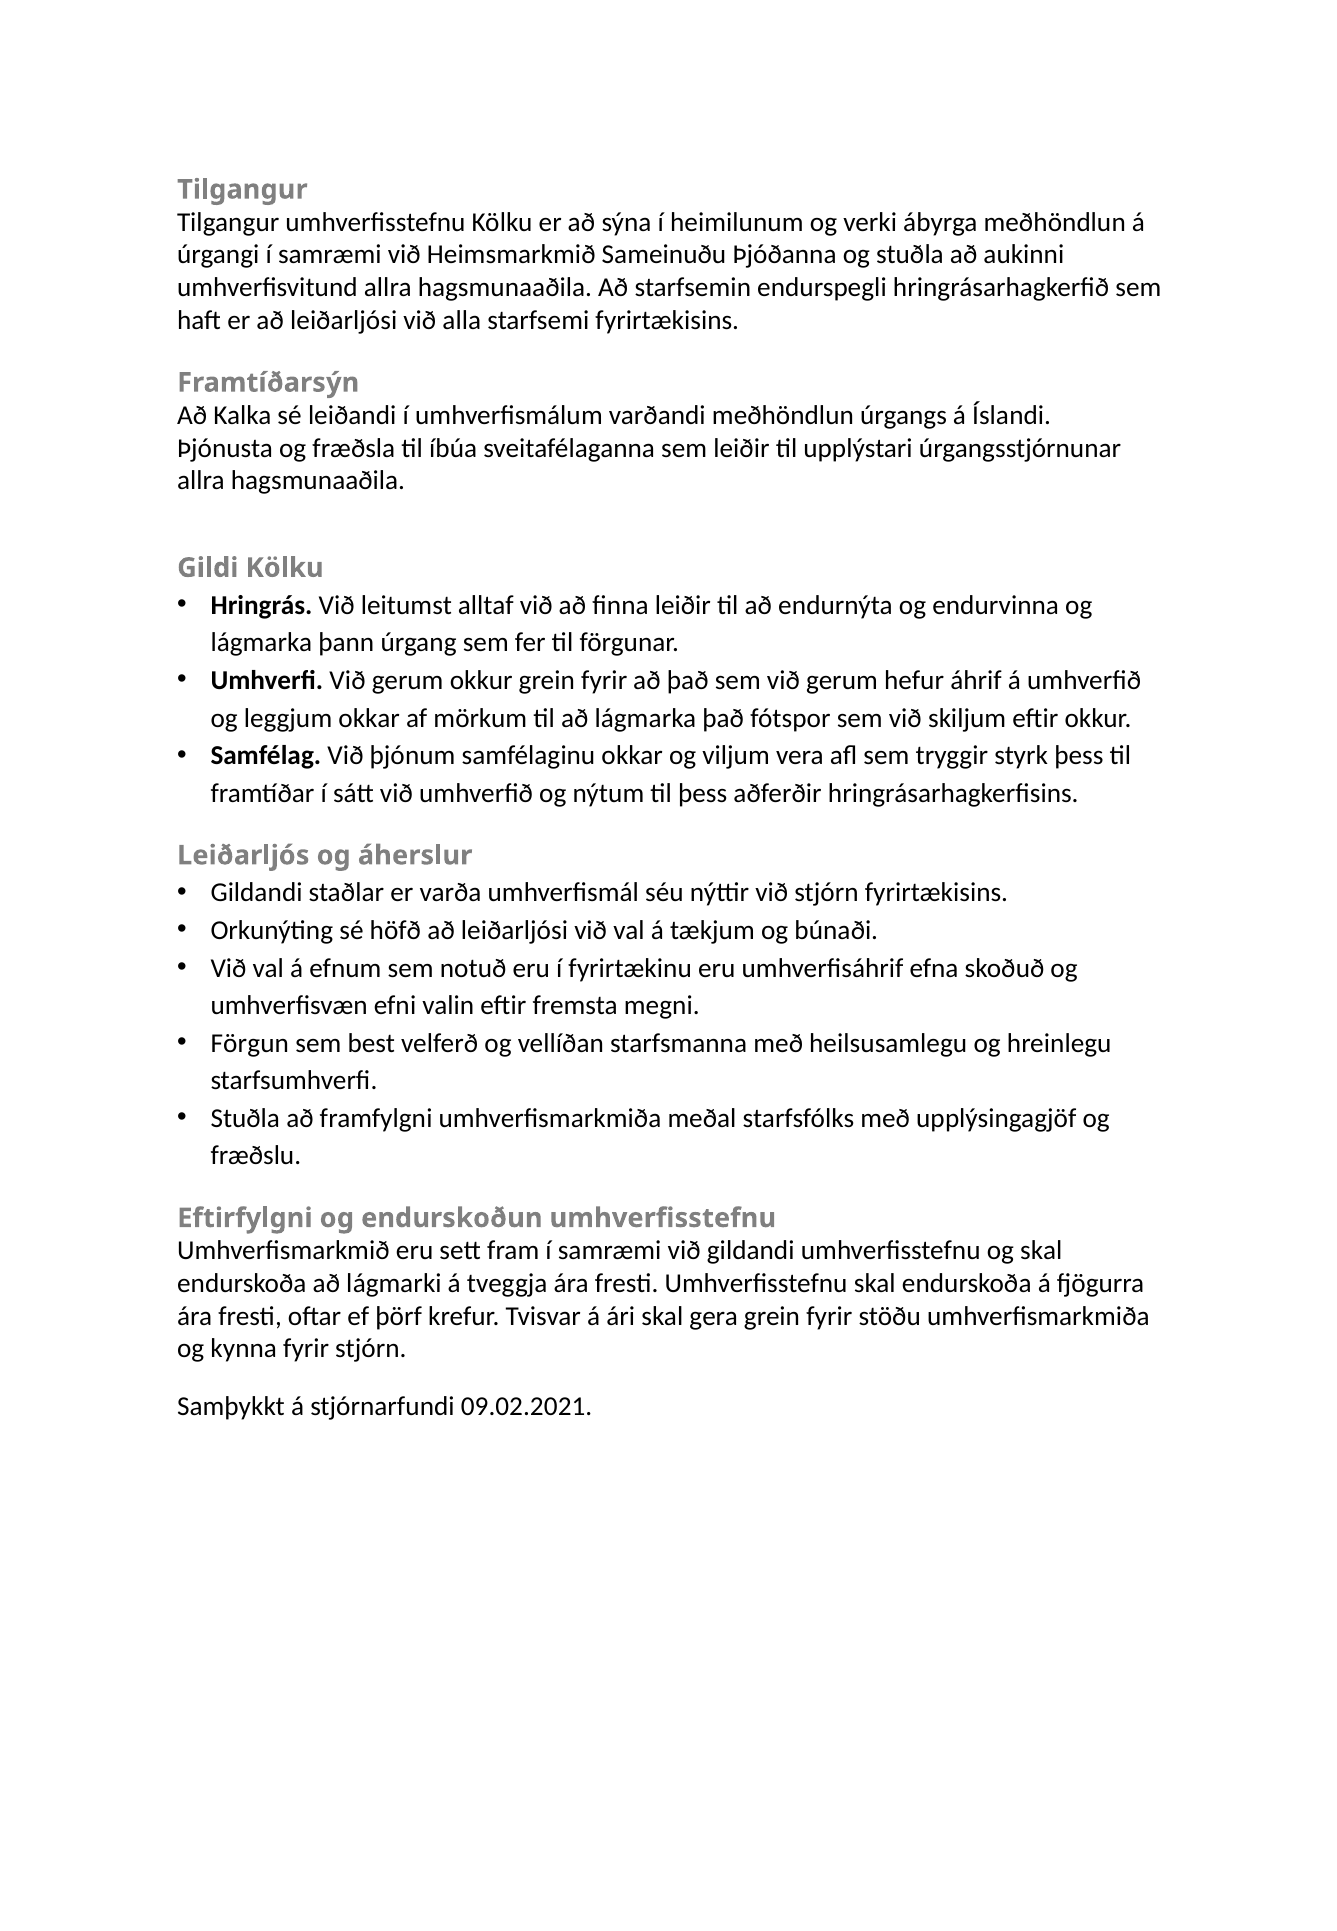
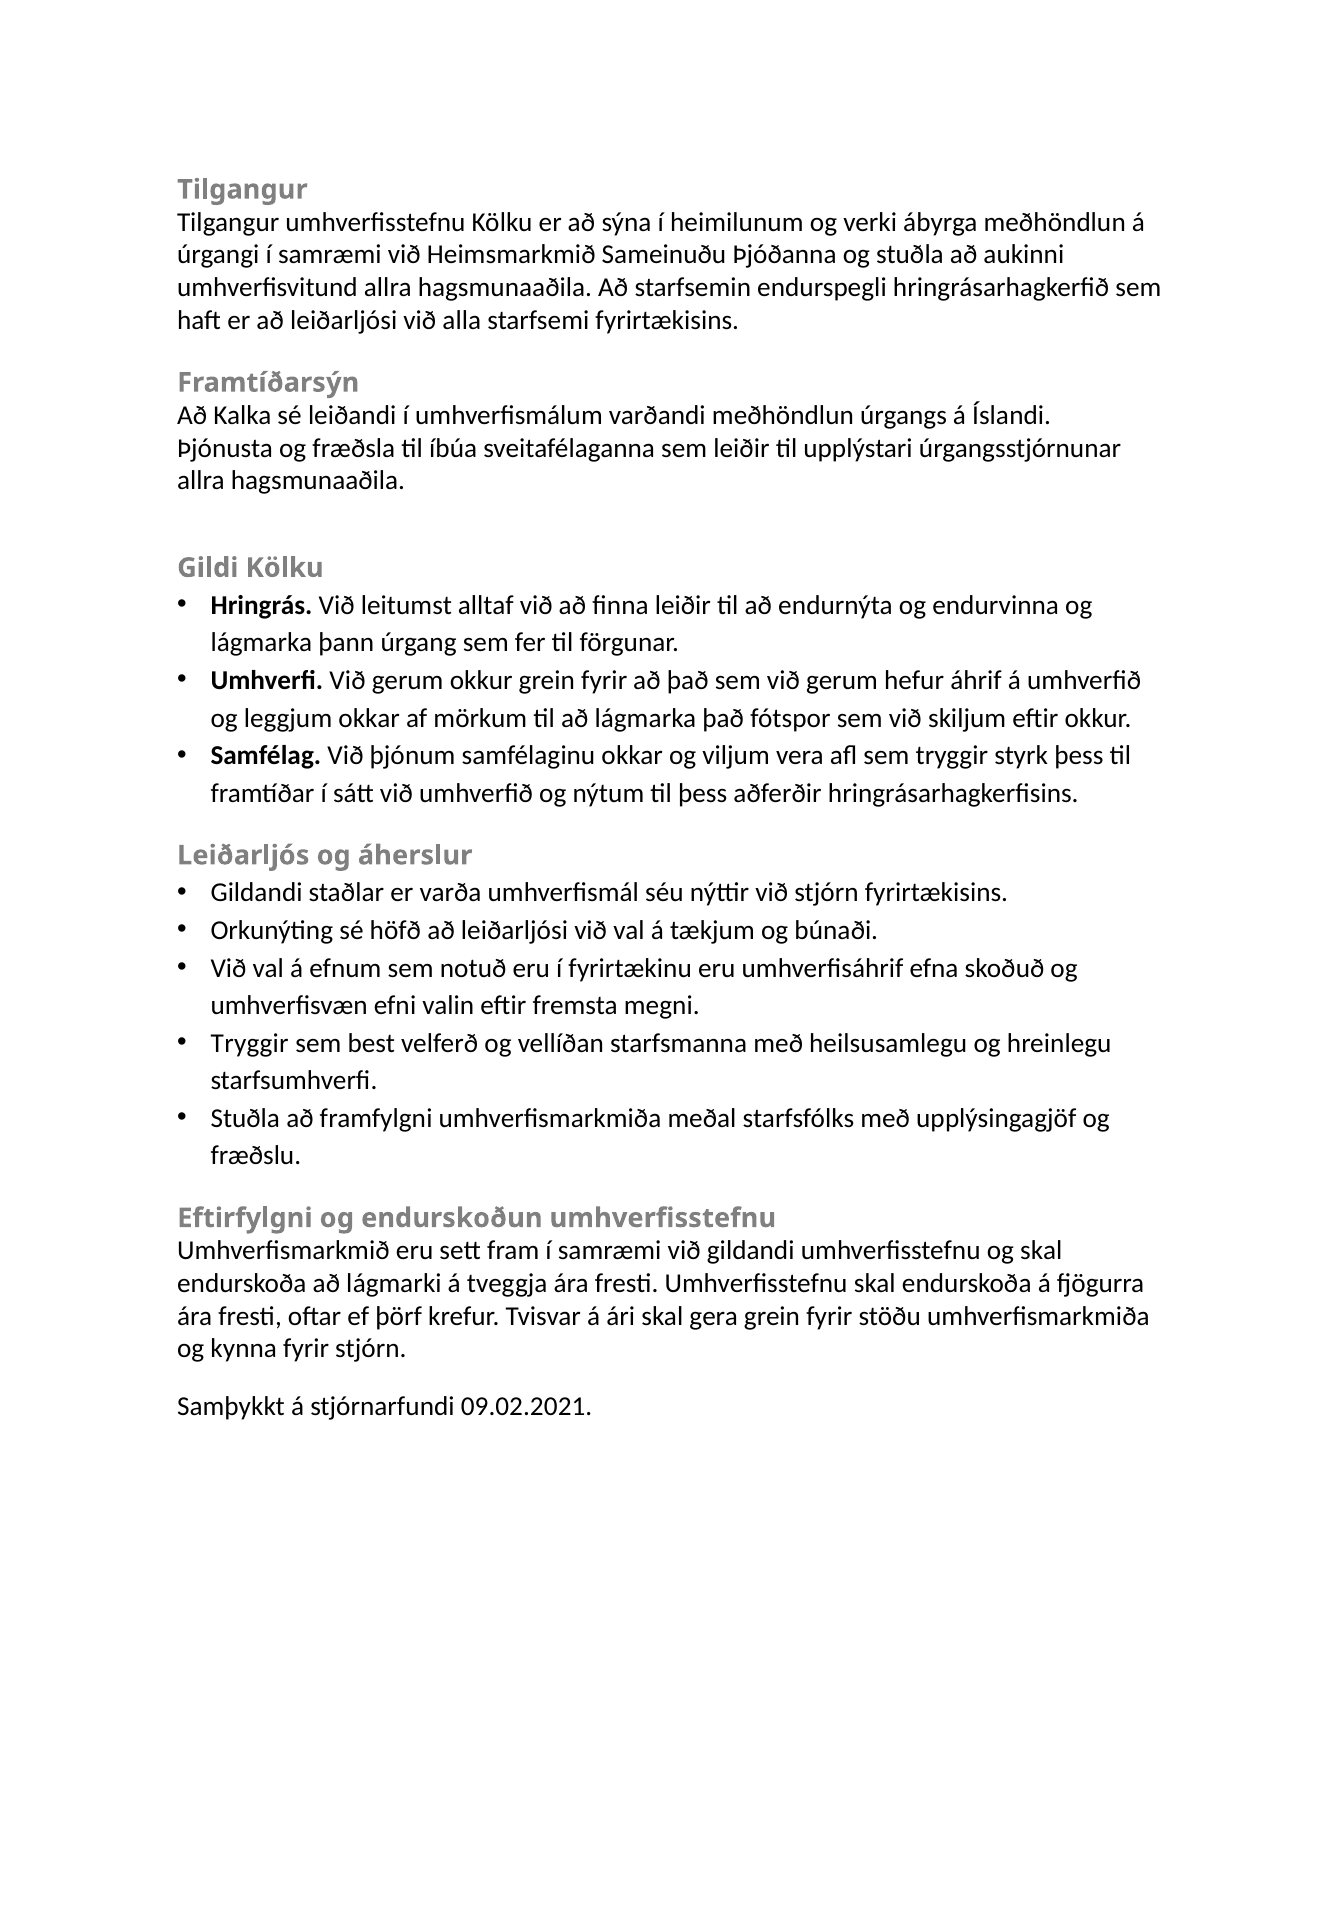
Förgun: Förgun -> Tryggir (250, 1043)
